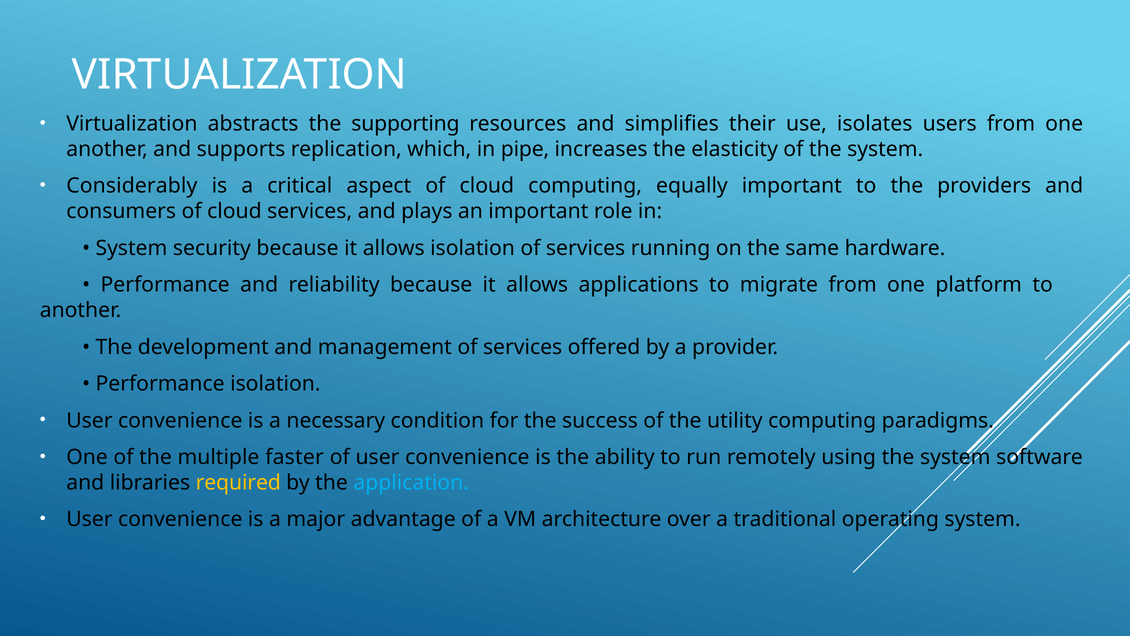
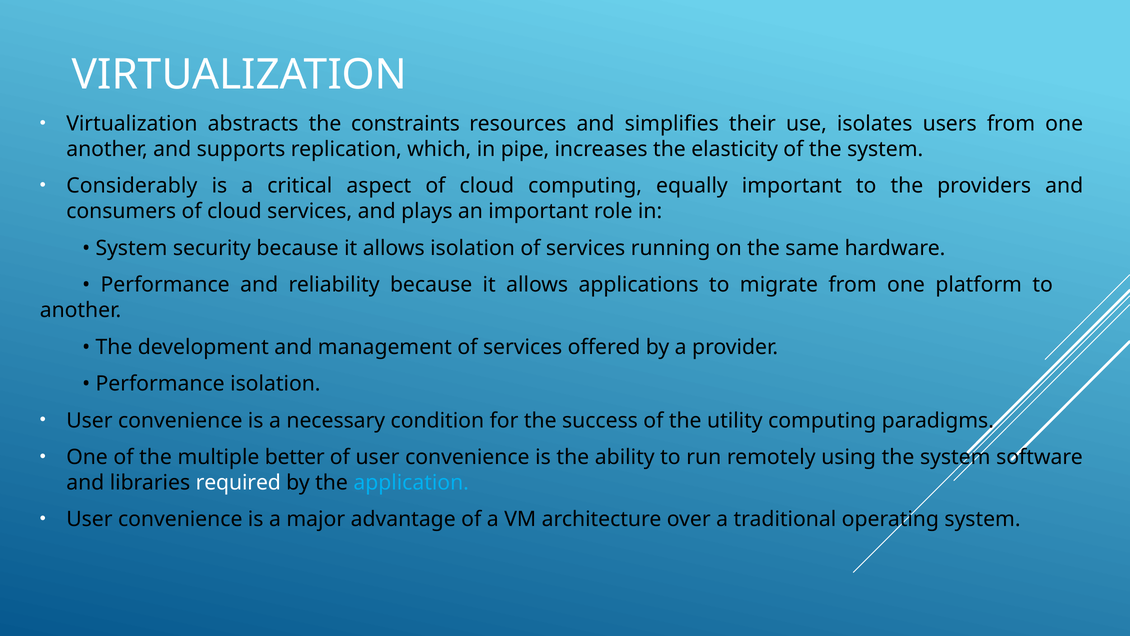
supporting: supporting -> constraints (405, 124)
faster: faster -> better (295, 457)
required colour: yellow -> white (238, 482)
